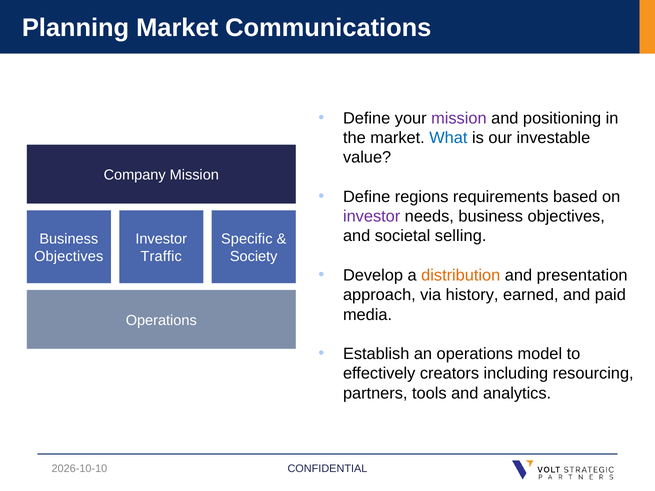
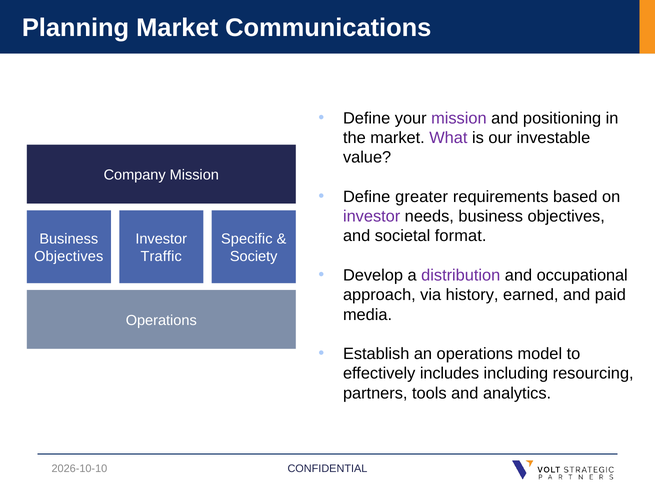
What colour: blue -> purple (448, 138)
regions: regions -> greater (422, 197)
selling: selling -> format (461, 236)
distribution colour: orange -> purple (461, 275)
presentation: presentation -> occupational (582, 275)
creators: creators -> includes (450, 374)
